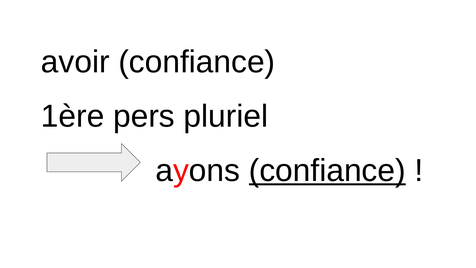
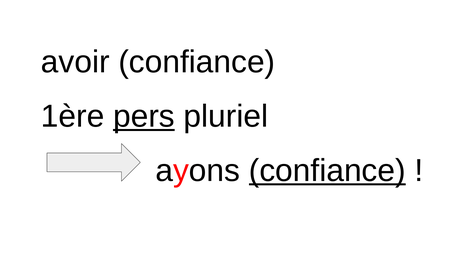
pers underline: none -> present (144, 116)
